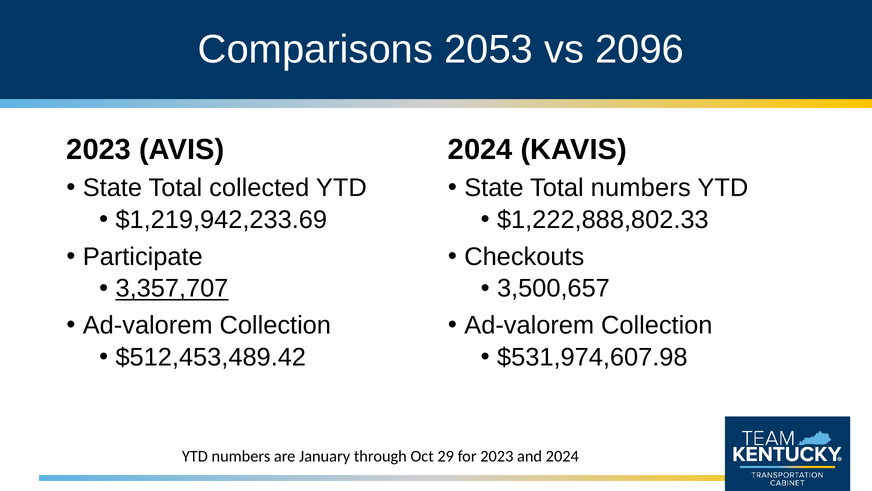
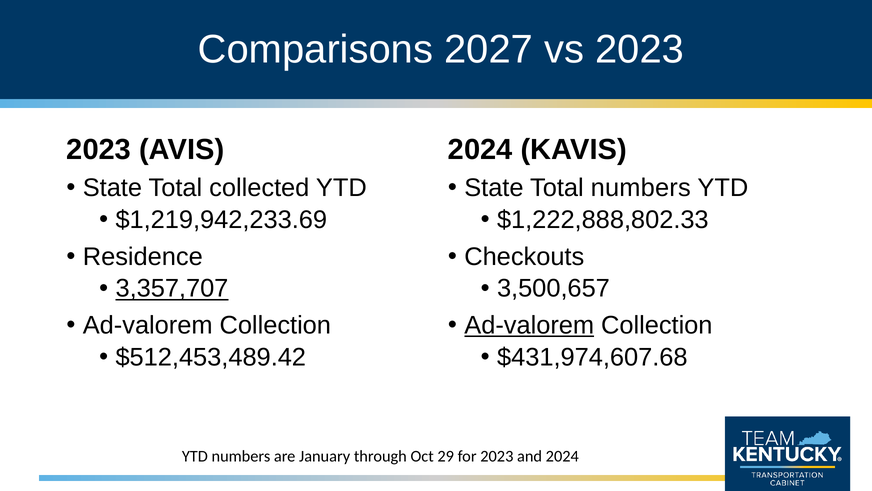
2053: 2053 -> 2027 (489, 49)
vs 2096: 2096 -> 2023 (640, 49)
Participate: Participate -> Residence (143, 256)
Ad-valorem underline: none -> present (529, 325)
$531,974,607.98: $531,974,607.98 -> $431,974,607.68 (592, 357)
